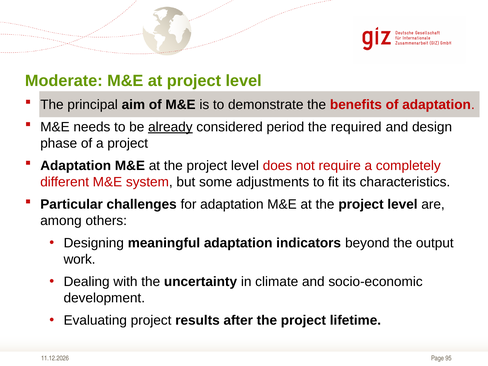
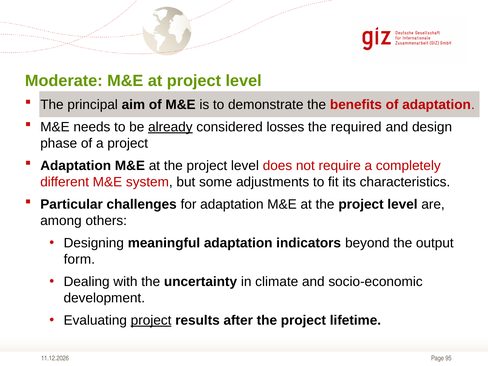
period: period -> losses (285, 127)
work: work -> form (79, 259)
project underline: none -> present (151, 320)
